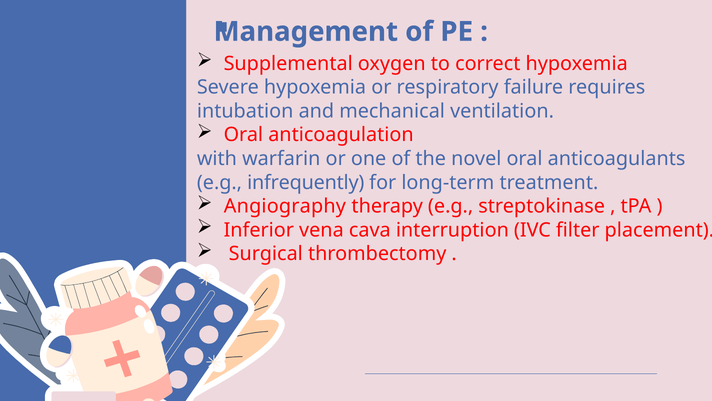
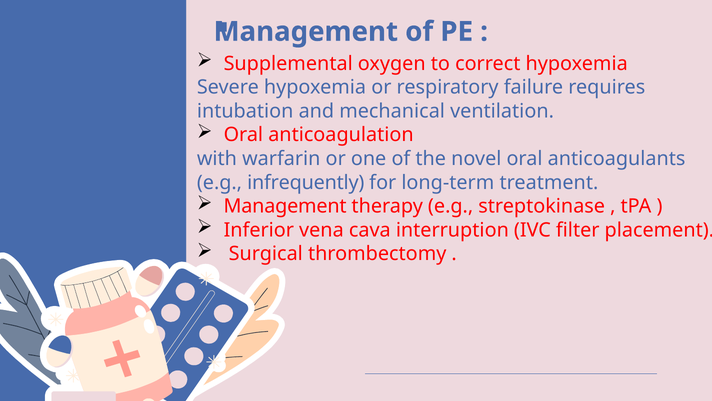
Angiography: Angiography -> Management (285, 206)
